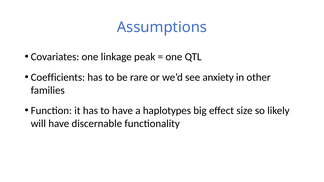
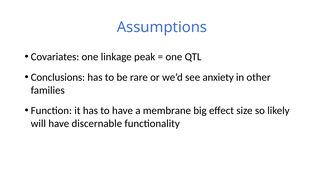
Coefficients: Coefficients -> Conclusions (58, 77)
haplotypes: haplotypes -> membrane (167, 111)
